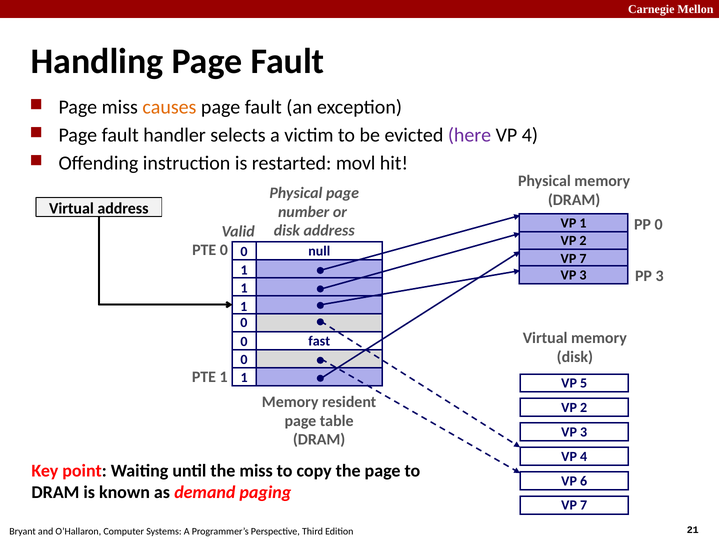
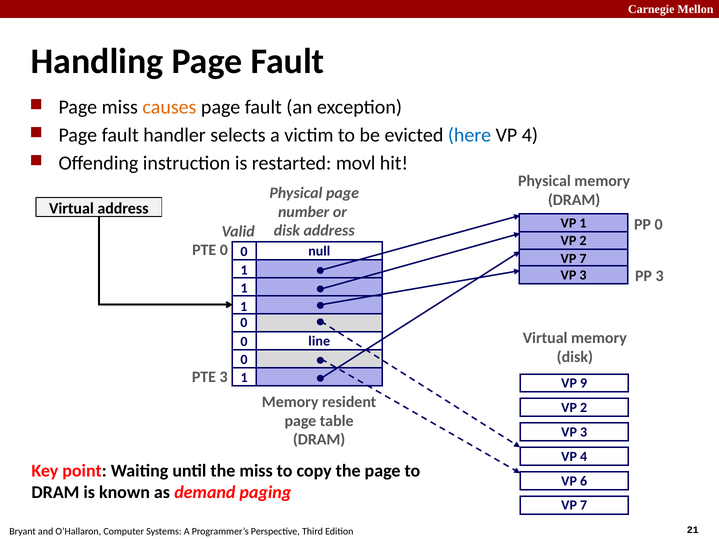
here colour: purple -> blue (470, 135)
fast: fast -> line (319, 341)
PTE 1: 1 -> 3 (224, 377)
5: 5 -> 9 (584, 384)
